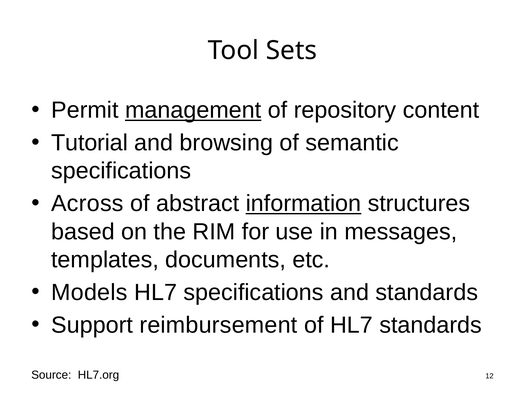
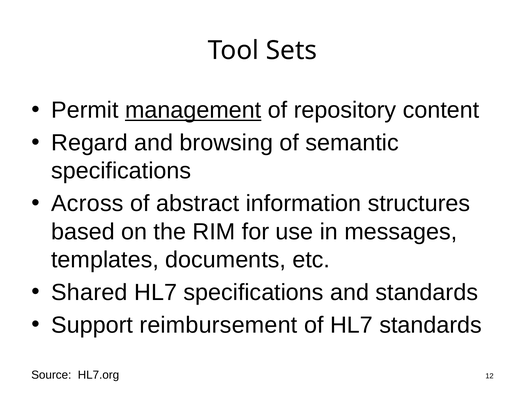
Tutorial: Tutorial -> Regard (89, 143)
information underline: present -> none (303, 203)
Models: Models -> Shared (89, 292)
